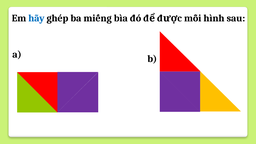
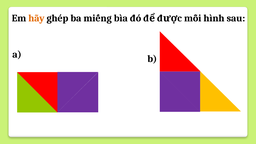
hãy colour: blue -> orange (36, 18)
